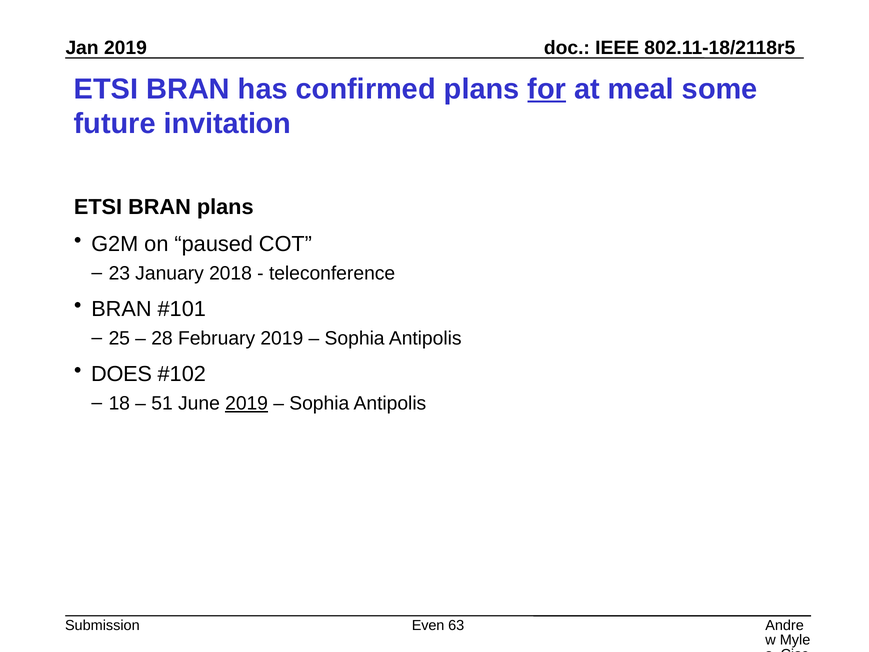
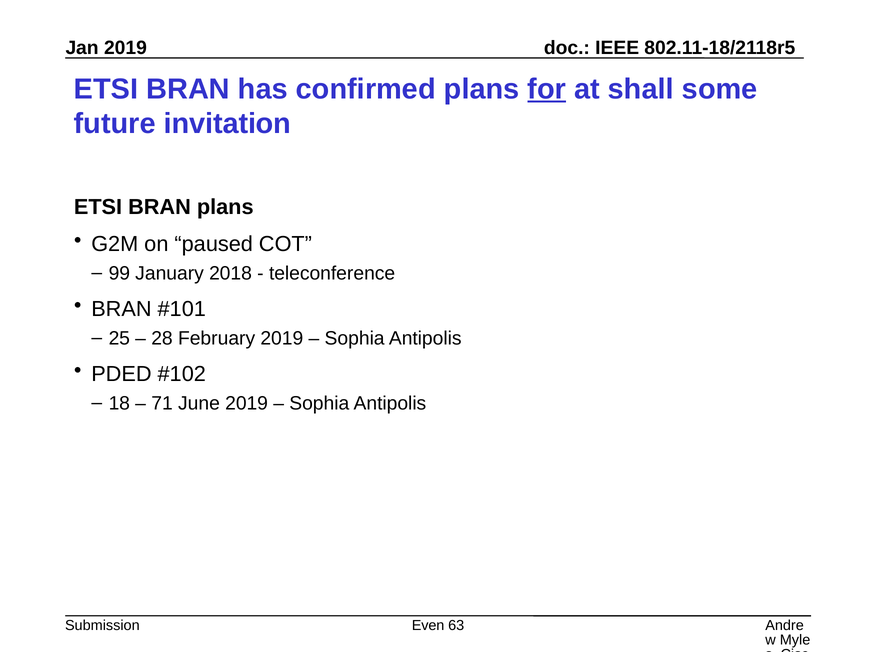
meal: meal -> shall (641, 89)
23: 23 -> 99 (119, 273)
DOES: DOES -> PDED (121, 374)
51: 51 -> 71 (162, 403)
2019 underline: present -> none (247, 403)
